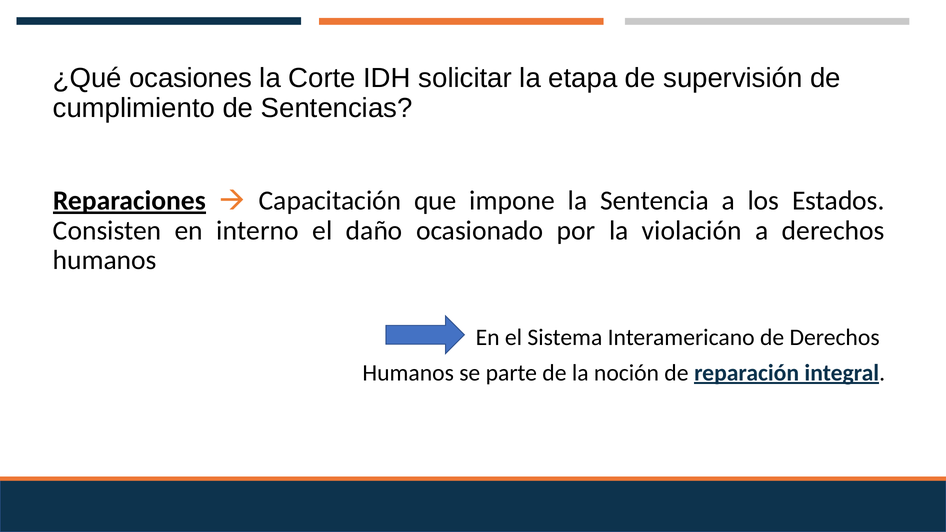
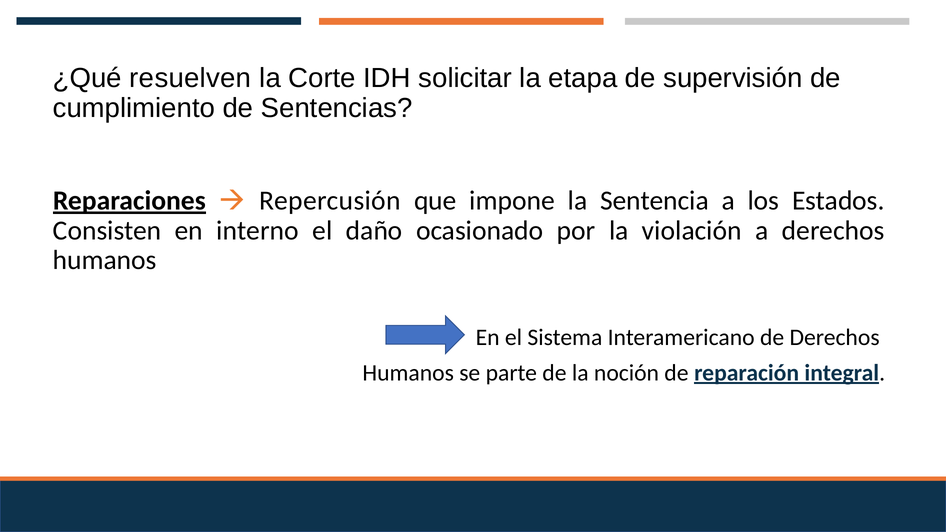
ocasiones: ocasiones -> resuelven (190, 78)
Capacitación: Capacitación -> Repercusión (330, 201)
